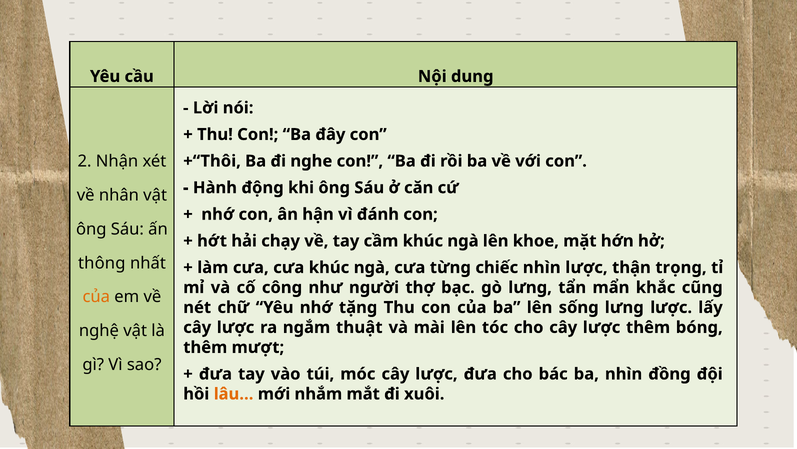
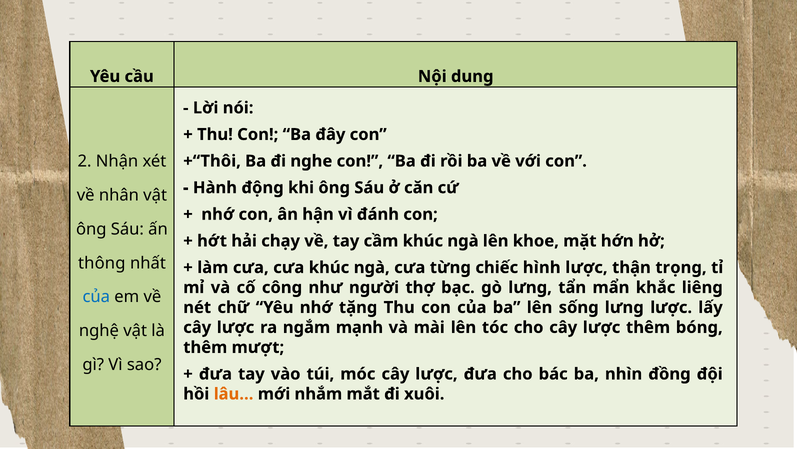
chiếc nhìn: nhìn -> hình (542, 267)
cũng: cũng -> liêng (702, 287)
của colour: orange -> blue (96, 296)
thuật: thuật -> mạnh (359, 327)
